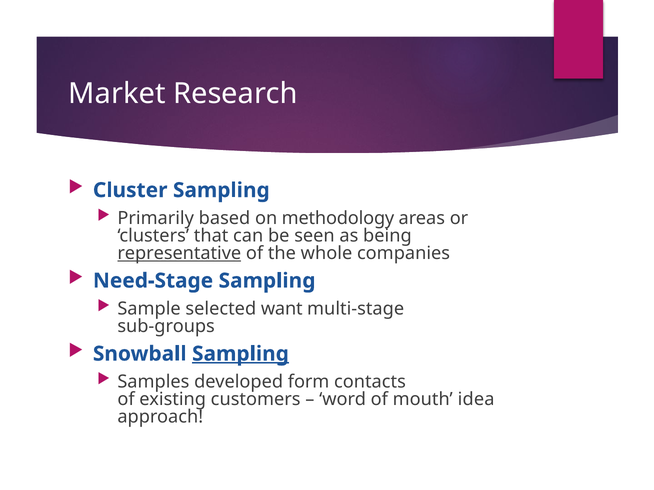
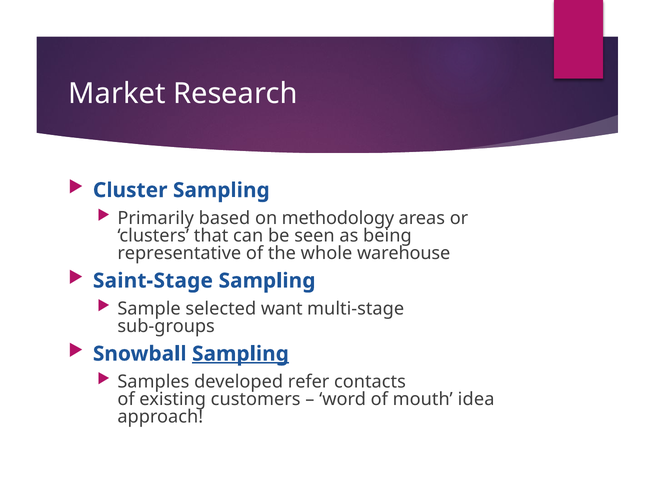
representative underline: present -> none (179, 253)
companies: companies -> warehouse (404, 253)
Need-Stage: Need-Stage -> Saint-Stage (153, 281)
form: form -> refer (309, 382)
